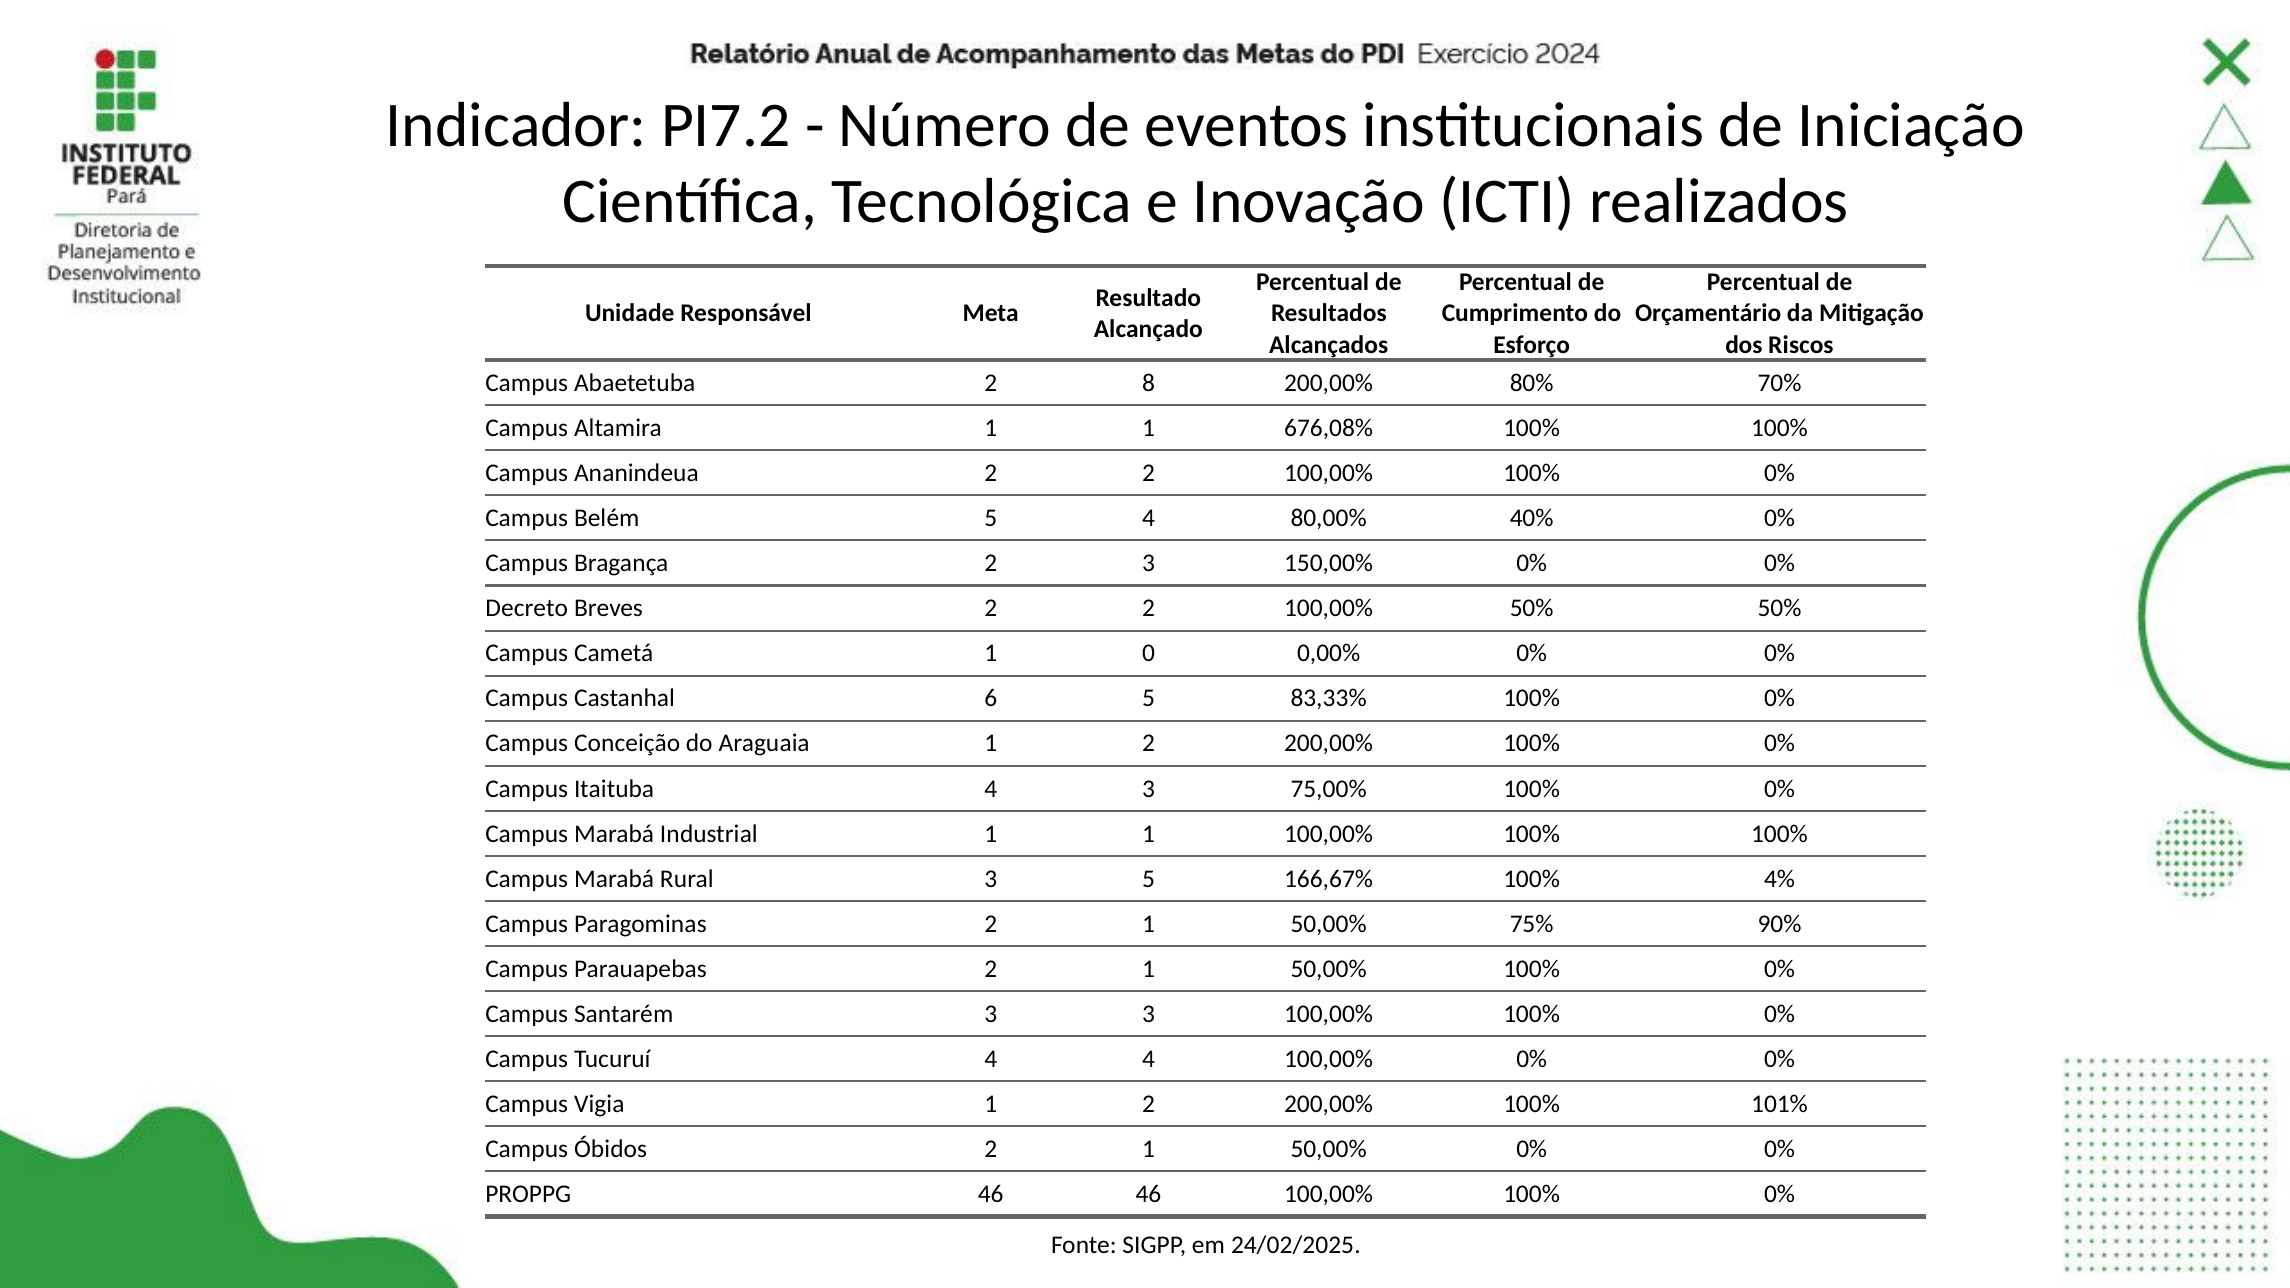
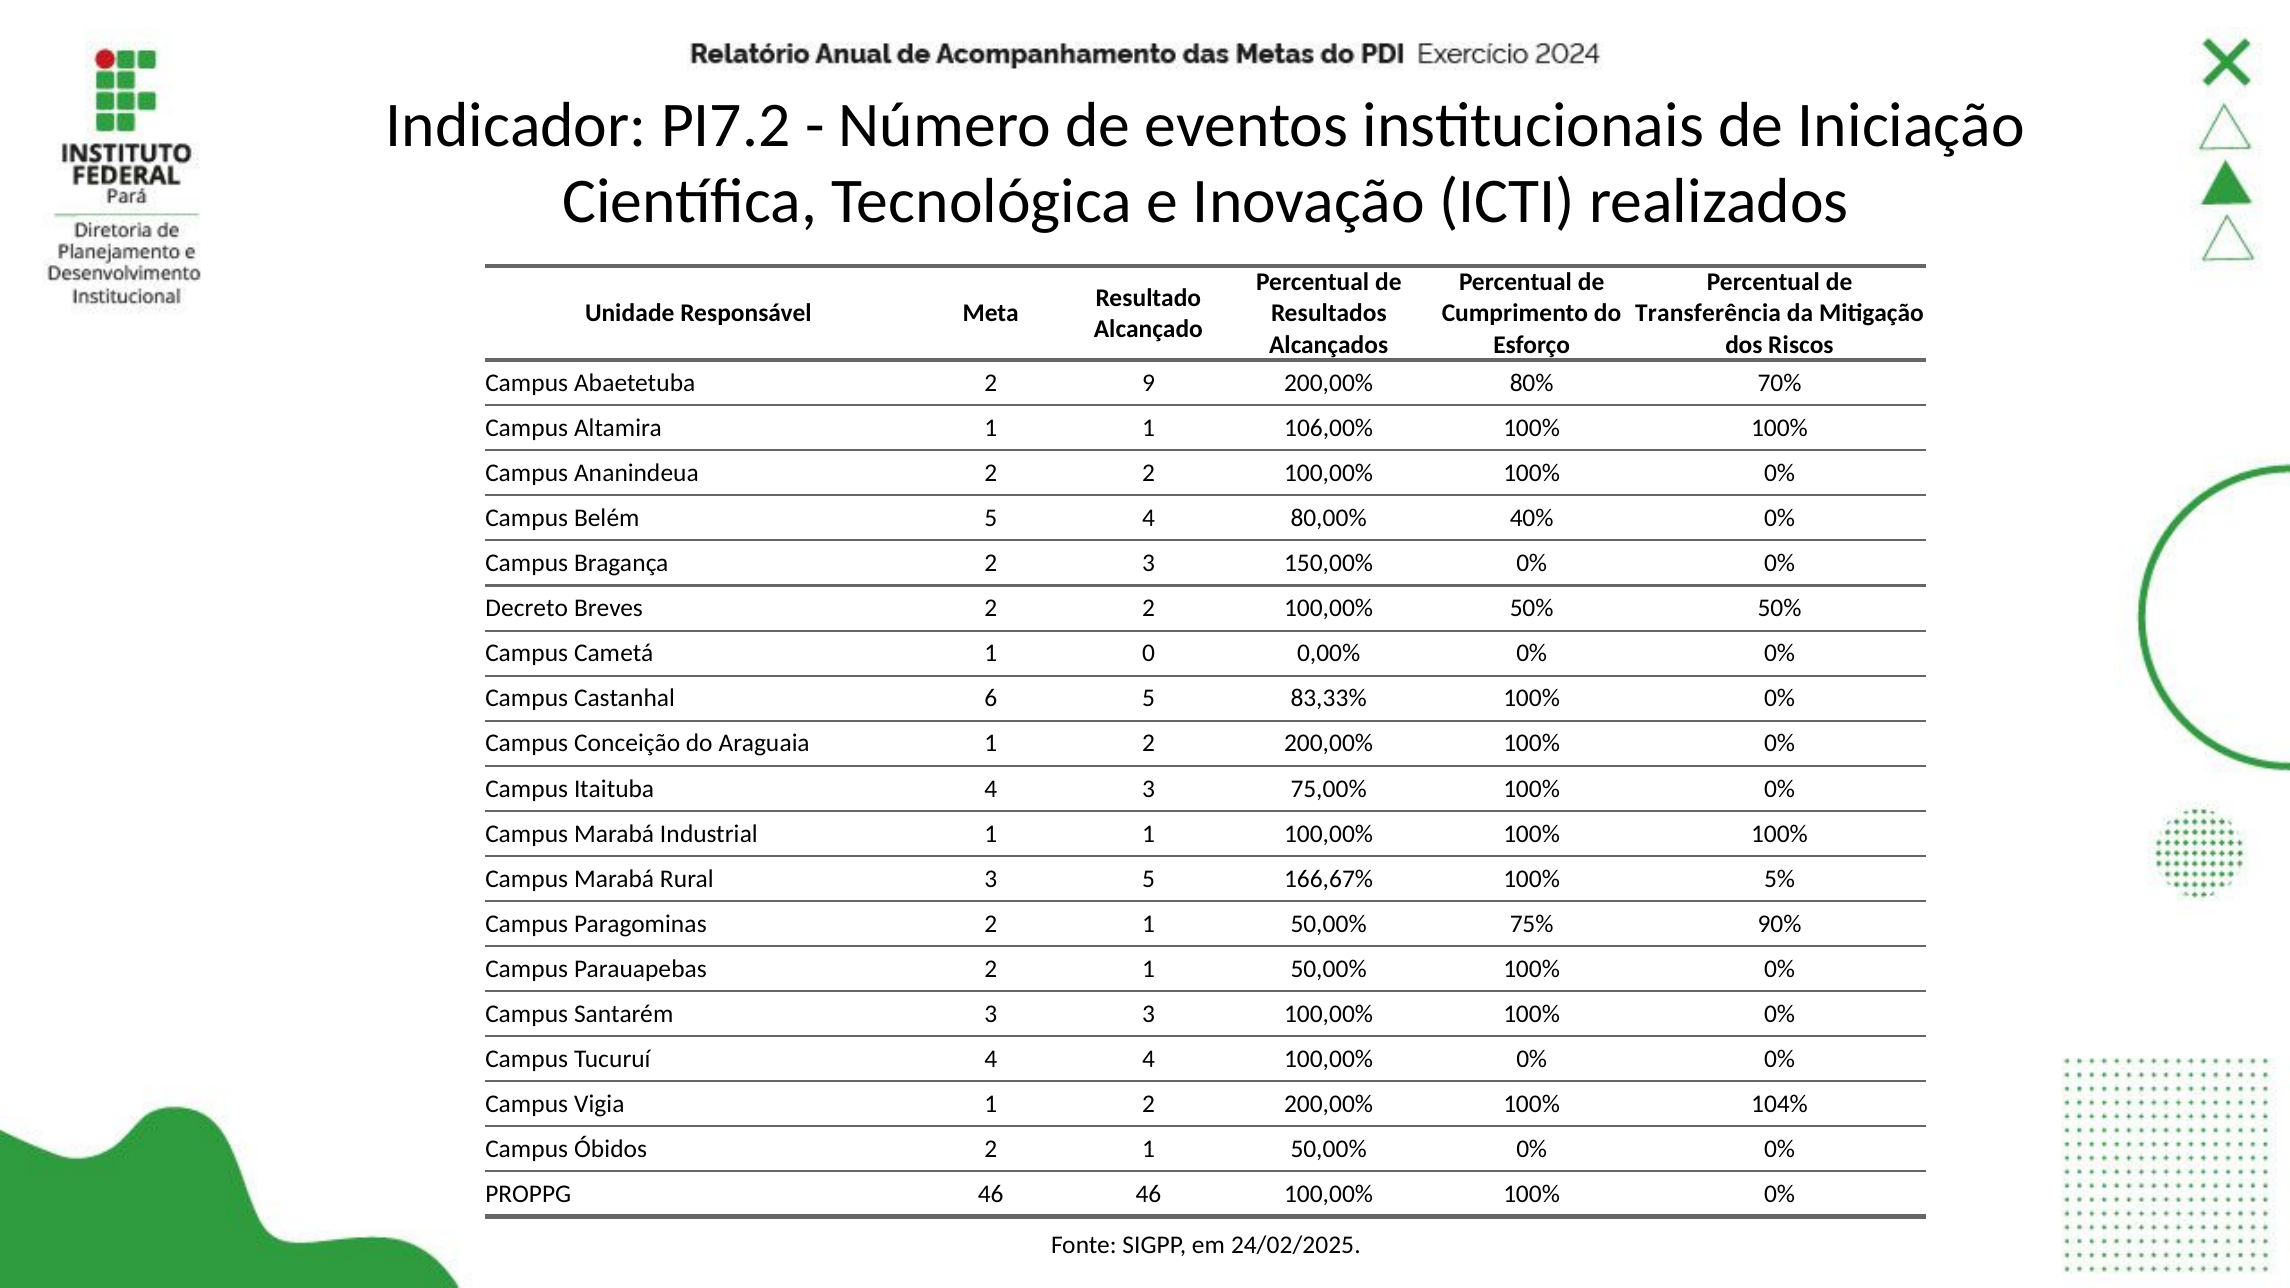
Orçamentário: Orçamentário -> Transferência (1708, 314)
8: 8 -> 9 (1149, 383)
676,08%: 676,08% -> 106,00% (1329, 428)
4%: 4% -> 5% (1780, 879)
101%: 101% -> 104% (1780, 1104)
